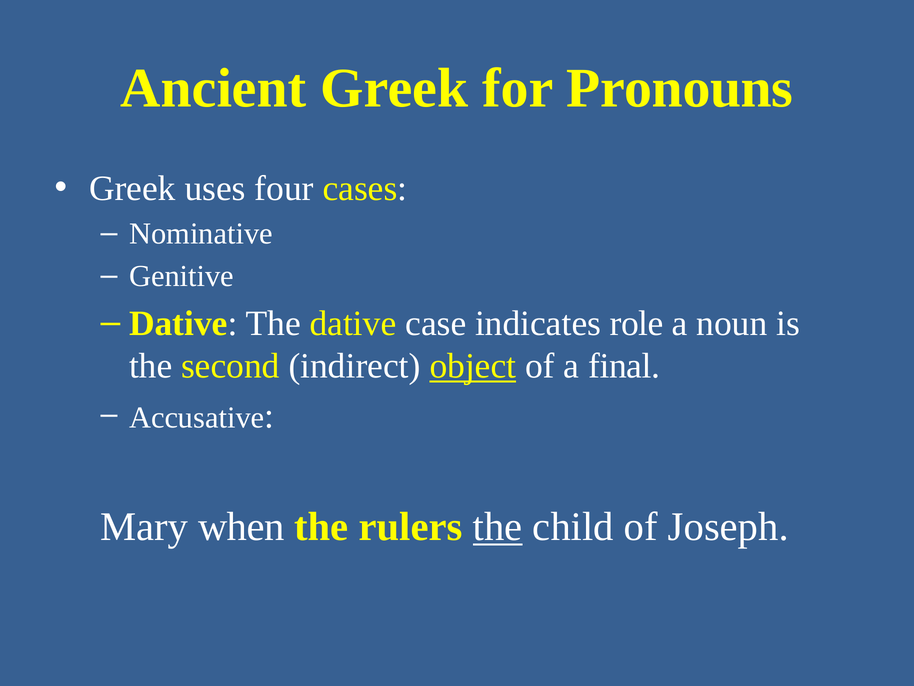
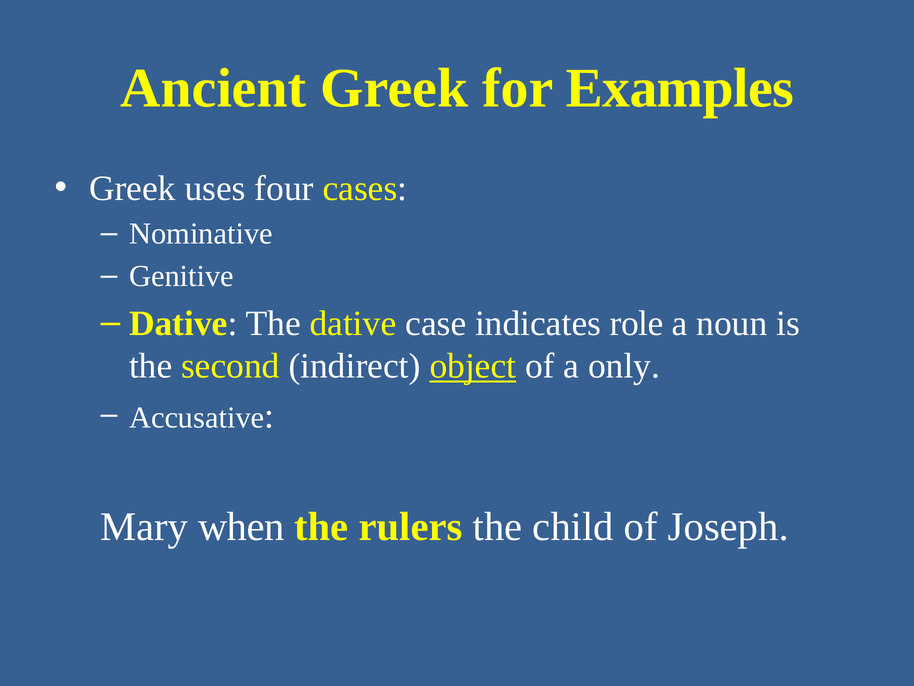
Pronouns: Pronouns -> Examples (680, 88)
final: final -> only (624, 366)
the underline: present -> none (498, 527)
